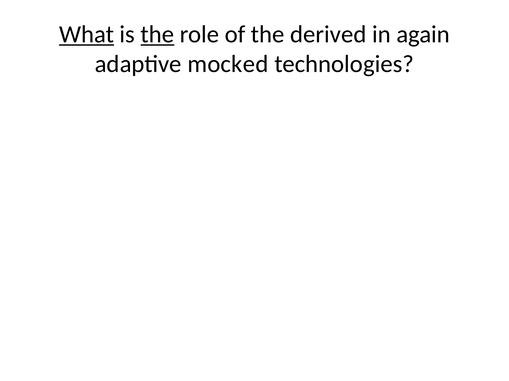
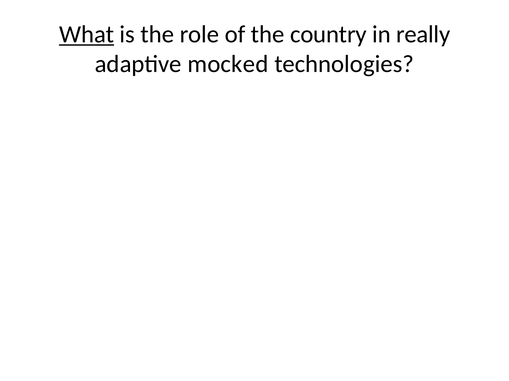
the underline: present -> none (157, 34)
derived: derived -> country (328, 34)
again: again -> really (423, 34)
